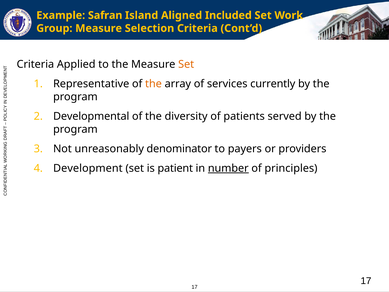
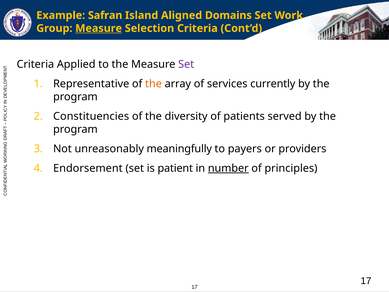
Included: Included -> Domains (228, 15)
Measure underline: none -> present (99, 28)
Set colour: orange -> purple (186, 64)
Developmental: Developmental -> Constituencies (91, 116)
denominator: denominator -> meaningfully (179, 149)
Development: Development -> Endorsement (88, 168)
